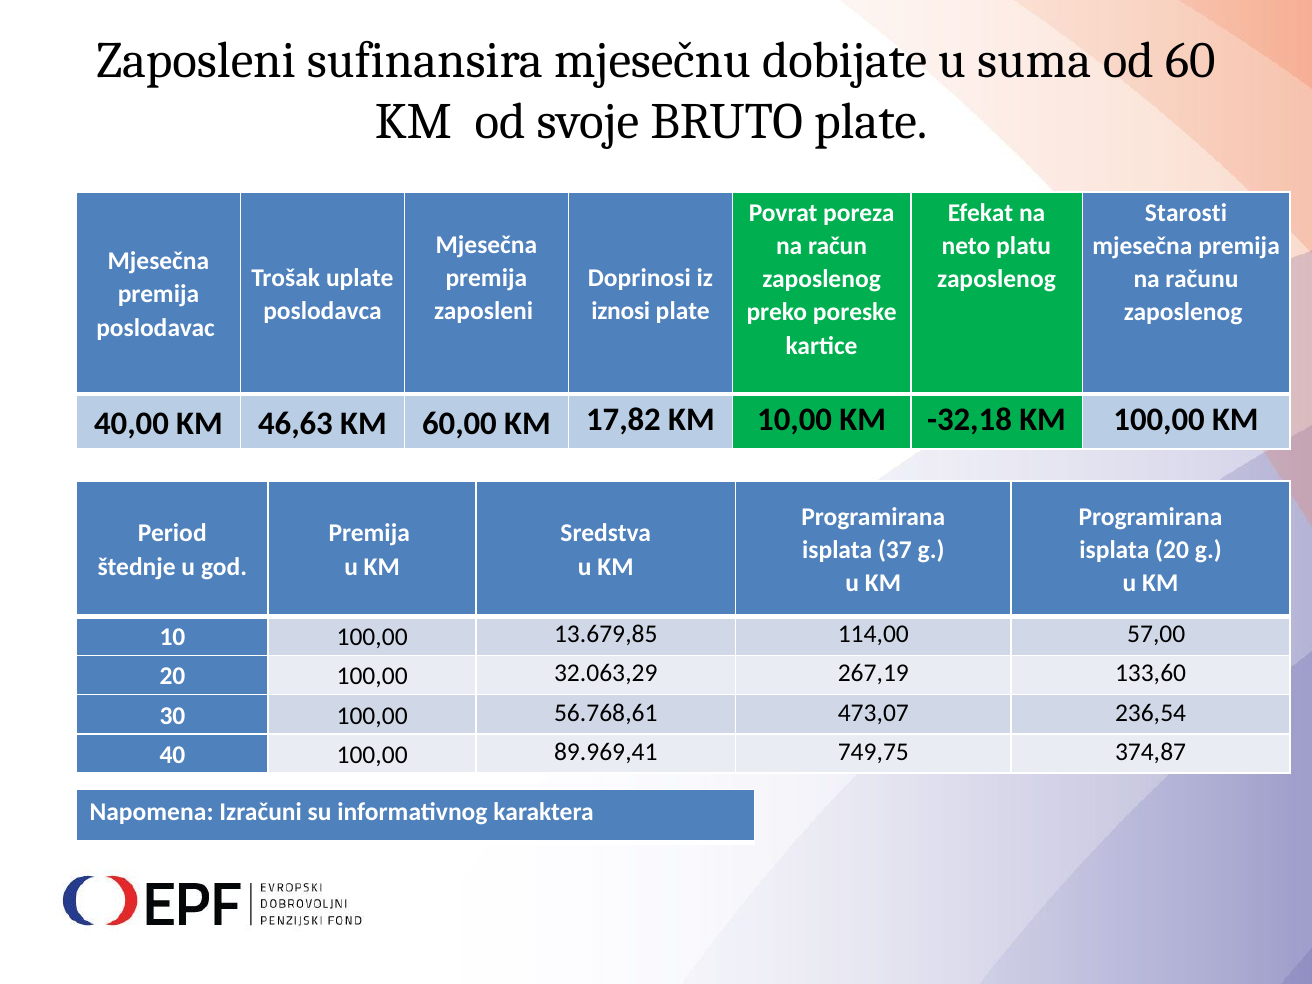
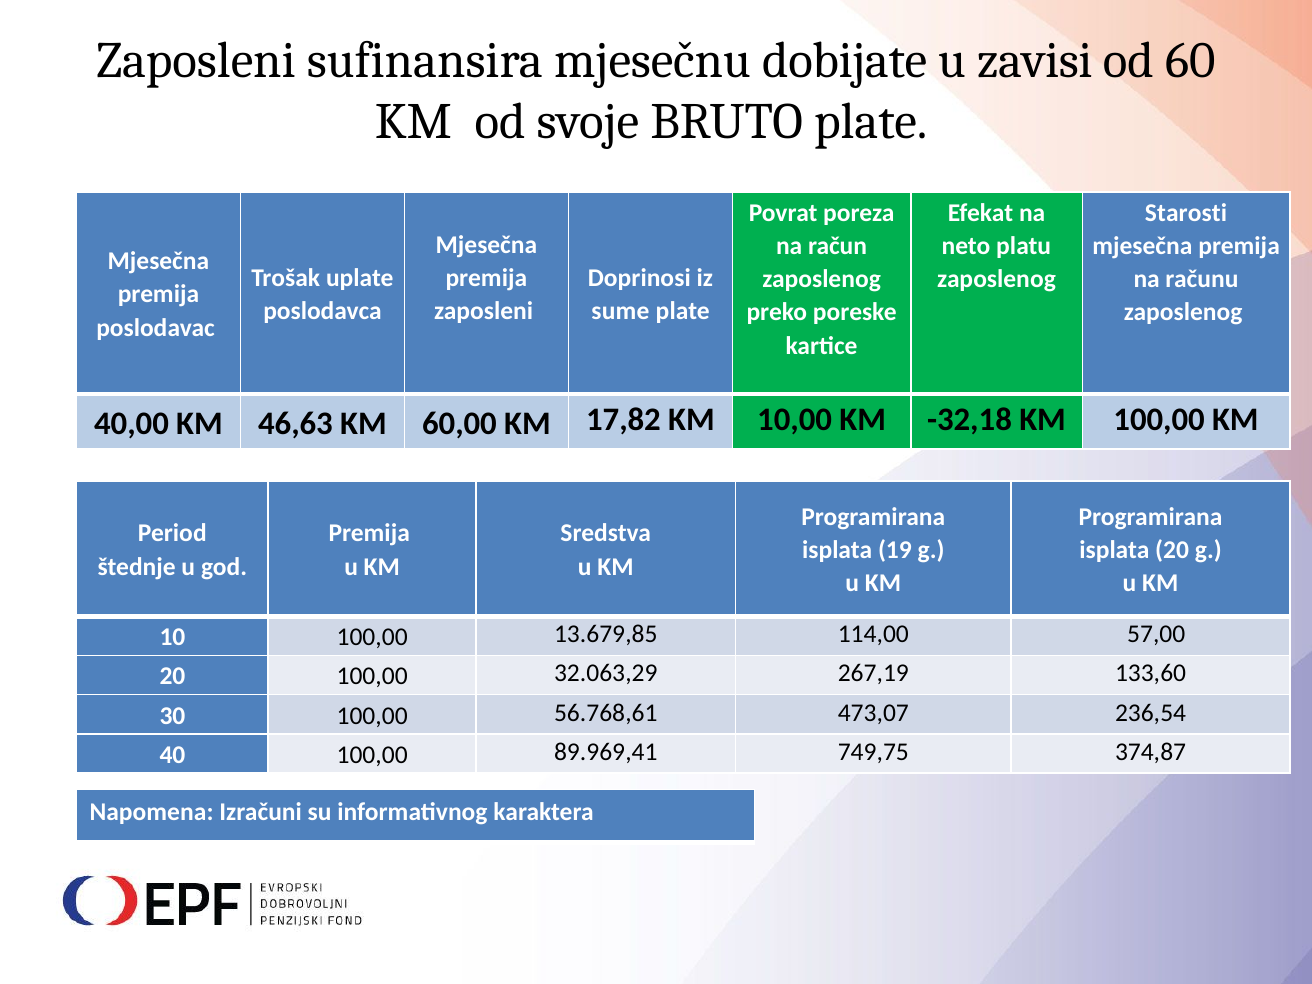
suma: suma -> zavisi (1035, 60)
iznosi: iznosi -> sume (620, 311)
37: 37 -> 19 (895, 550)
